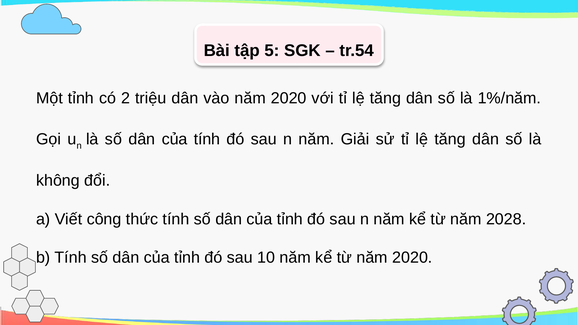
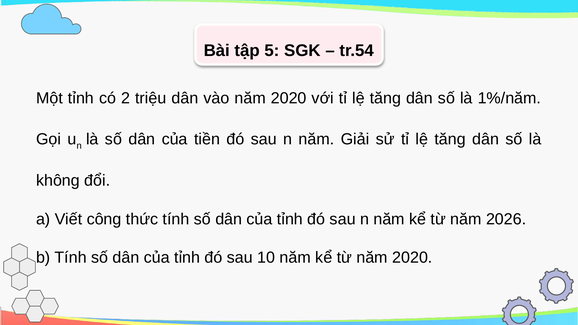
của tính: tính -> tiền (207, 139)
2028: 2028 -> 2026 (506, 219)
